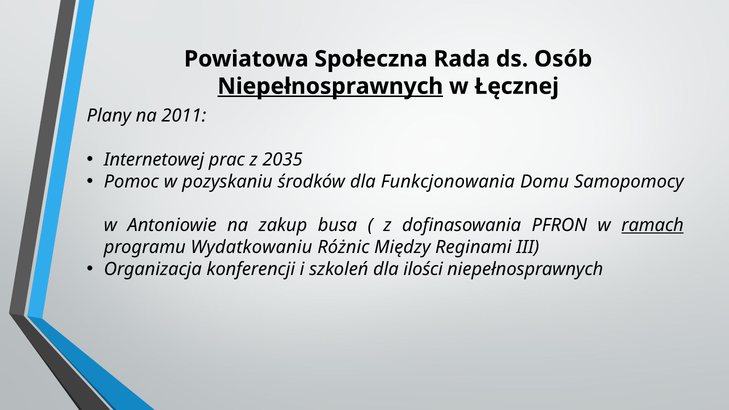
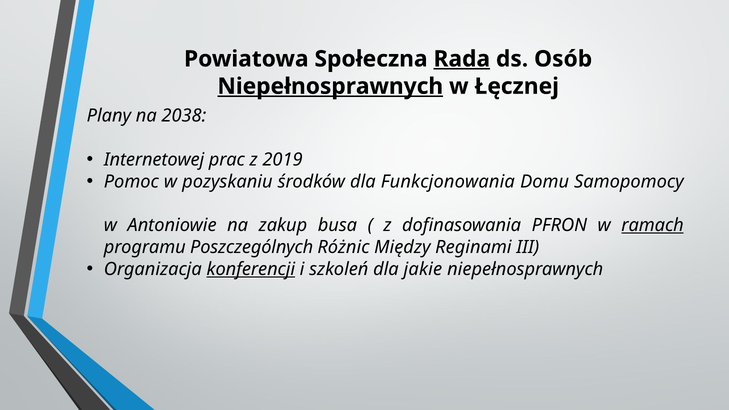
Rada underline: none -> present (462, 59)
2011: 2011 -> 2038 (184, 116)
2035: 2035 -> 2019 (283, 160)
Wydatkowaniu: Wydatkowaniu -> Poszczególnych (252, 247)
konferencji underline: none -> present (251, 269)
ilości: ilości -> jakie (423, 269)
